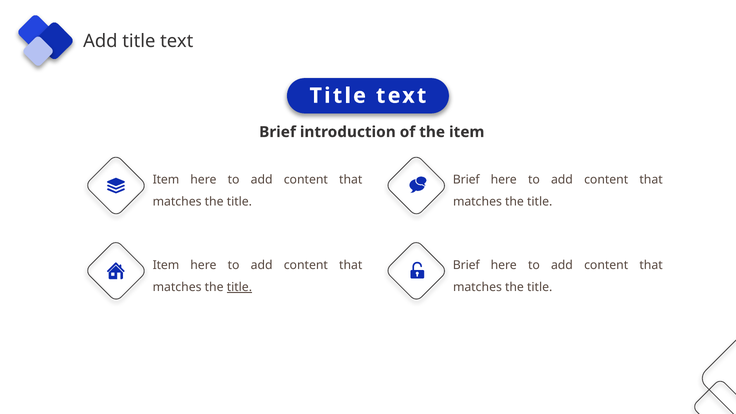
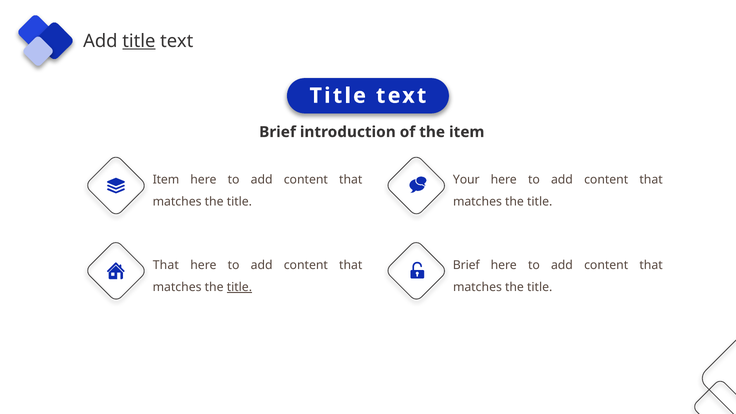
title underline: none -> present (139, 41)
Brief: Brief -> Your (466, 180)
Item: Item -> That (166, 265)
